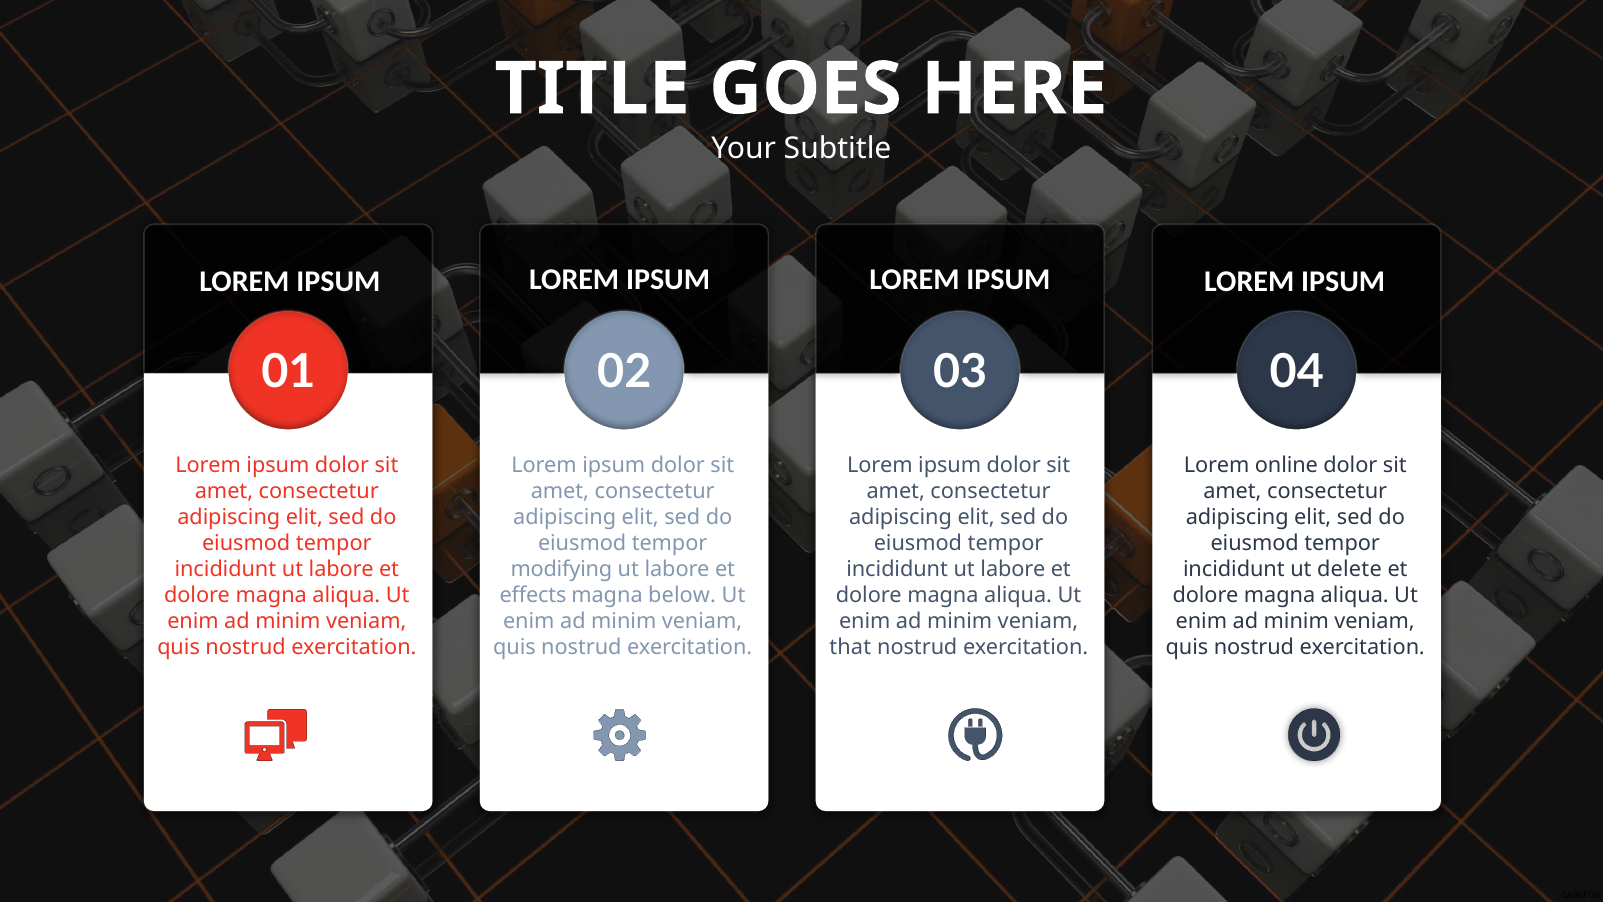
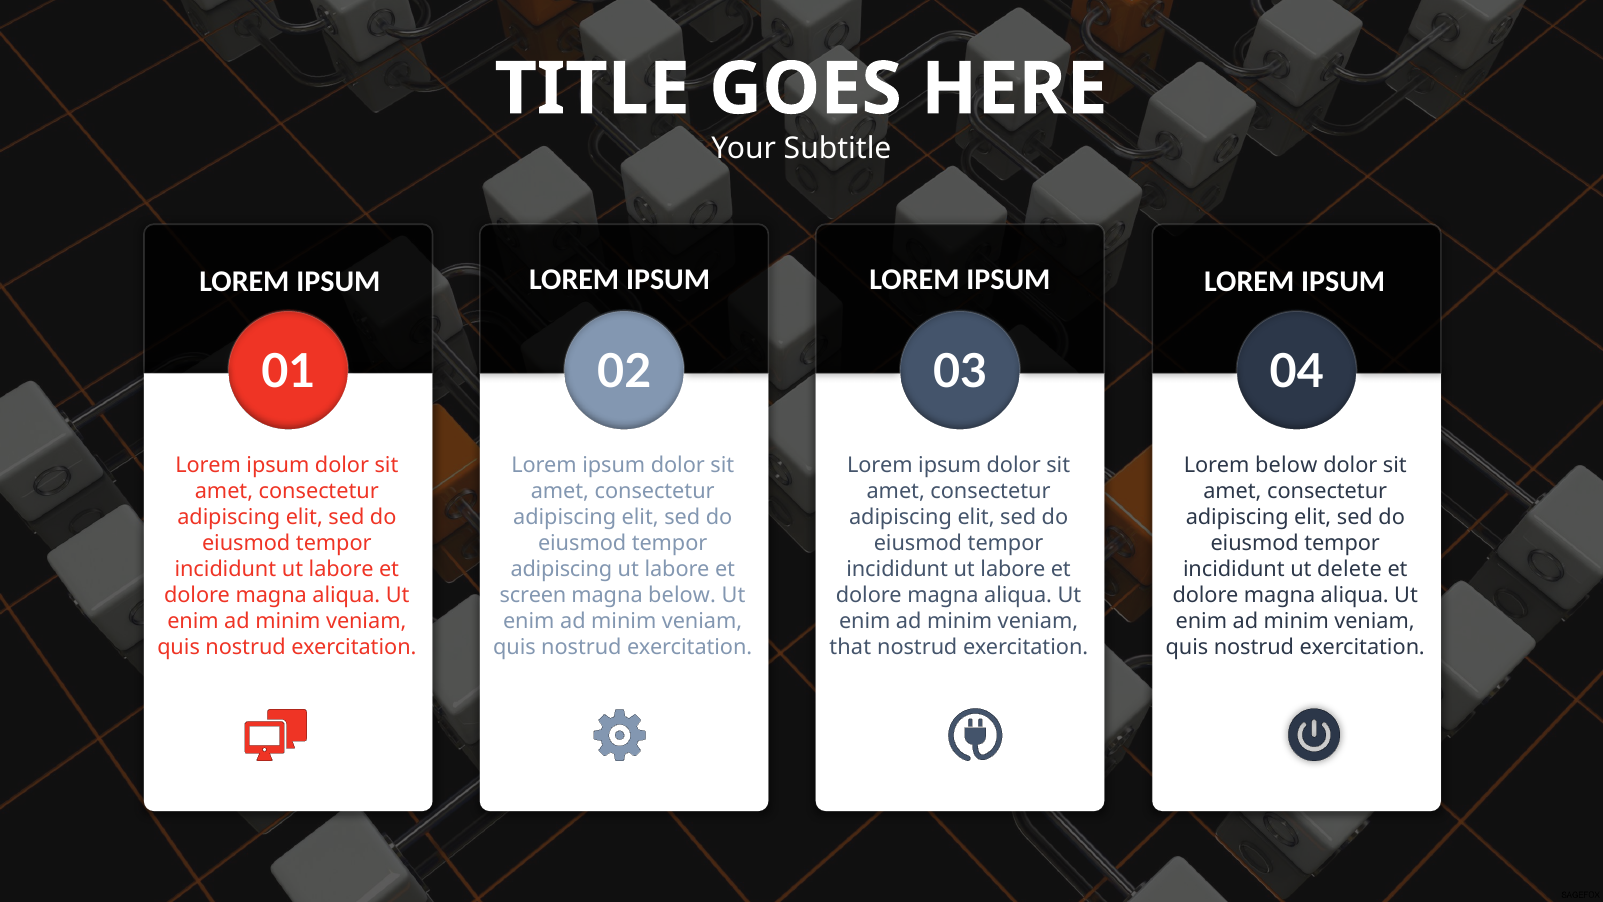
Lorem online: online -> below (1286, 465)
modifying: modifying -> adipiscing (561, 569)
effects: effects -> screen (533, 595)
